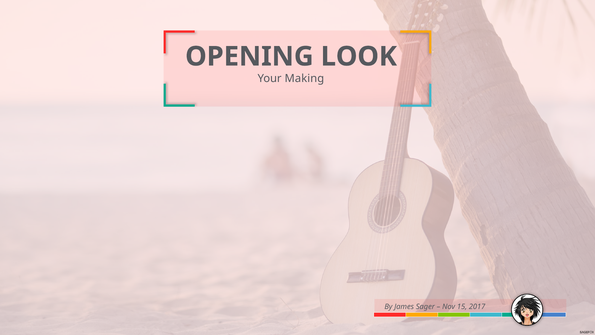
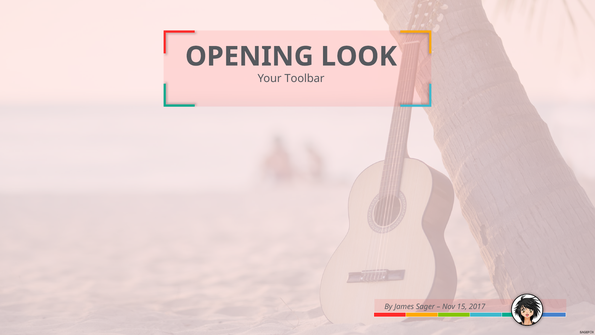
Making: Making -> Toolbar (304, 78)
